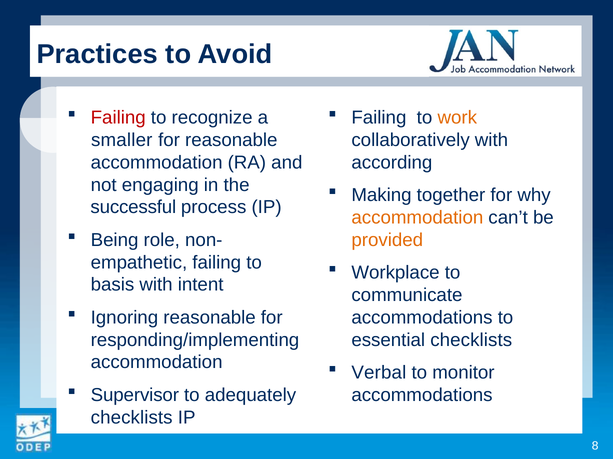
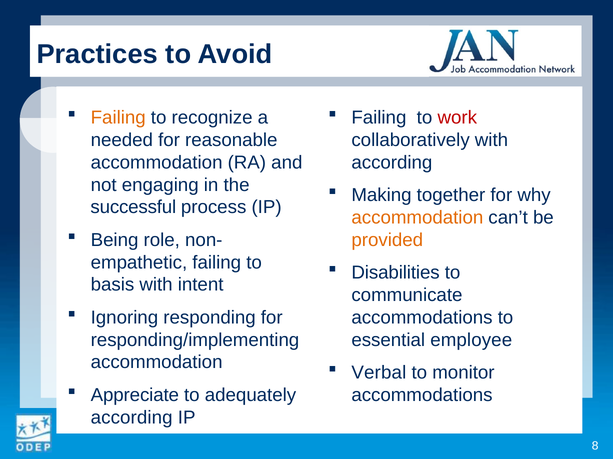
Failing colour: red -> orange (118, 118)
work colour: orange -> red (457, 118)
smaller: smaller -> needed (122, 140)
Workplace: Workplace -> Disabilities (396, 273)
Ignoring reasonable: reasonable -> responding (210, 318)
essential checklists: checklists -> employee (471, 340)
Supervisor: Supervisor -> Appreciate (135, 396)
checklists: checklists -> according (132, 418)
